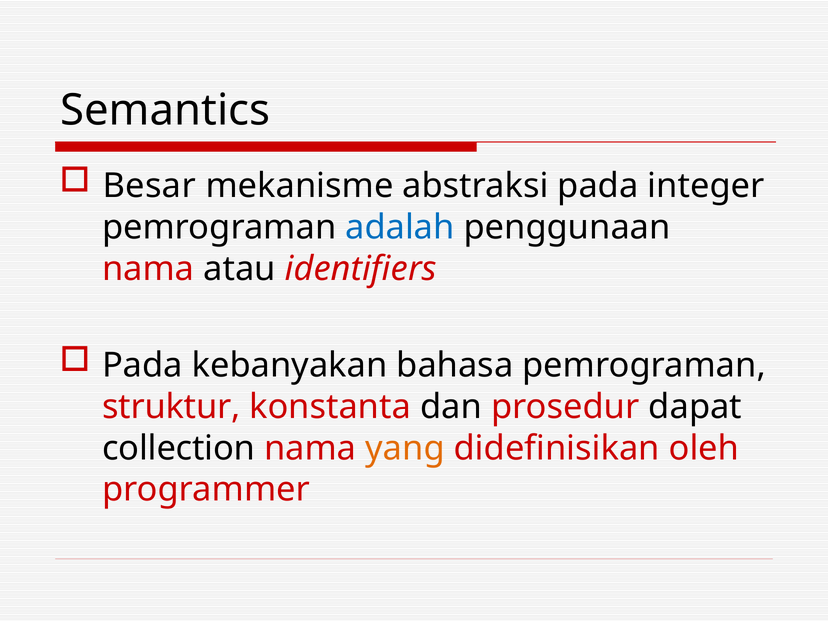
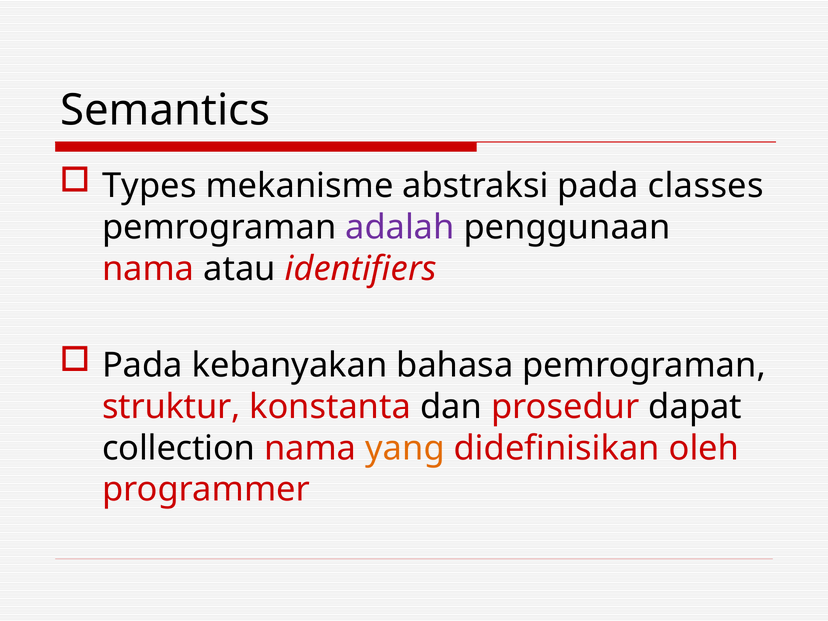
Besar: Besar -> Types (149, 186)
integer: integer -> classes (706, 186)
adalah colour: blue -> purple (400, 227)
